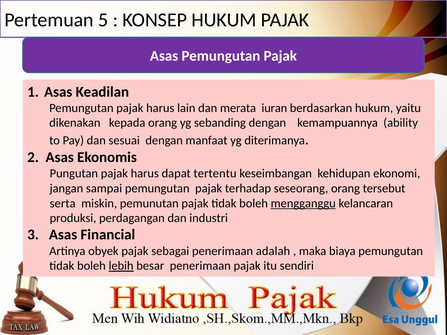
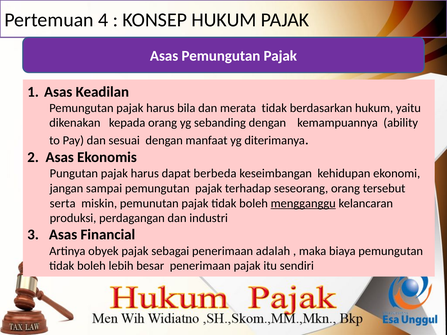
5: 5 -> 4 (103, 20)
lain: lain -> bila (186, 108)
merata iuran: iuran -> tidak (274, 108)
tertentu: tertentu -> berbeda (215, 174)
lebih underline: present -> none (121, 266)
